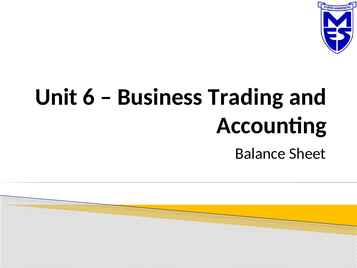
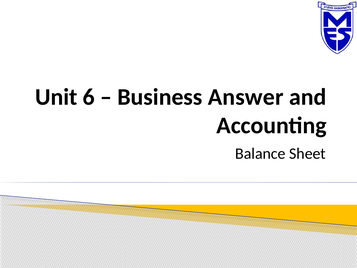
Trading: Trading -> Answer (246, 97)
